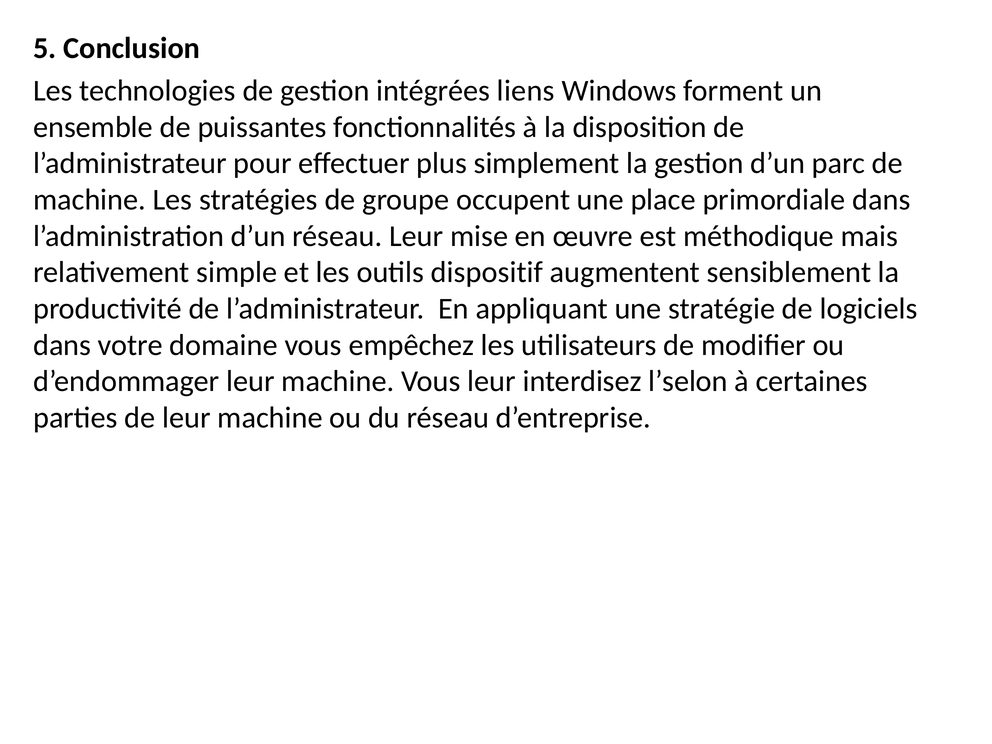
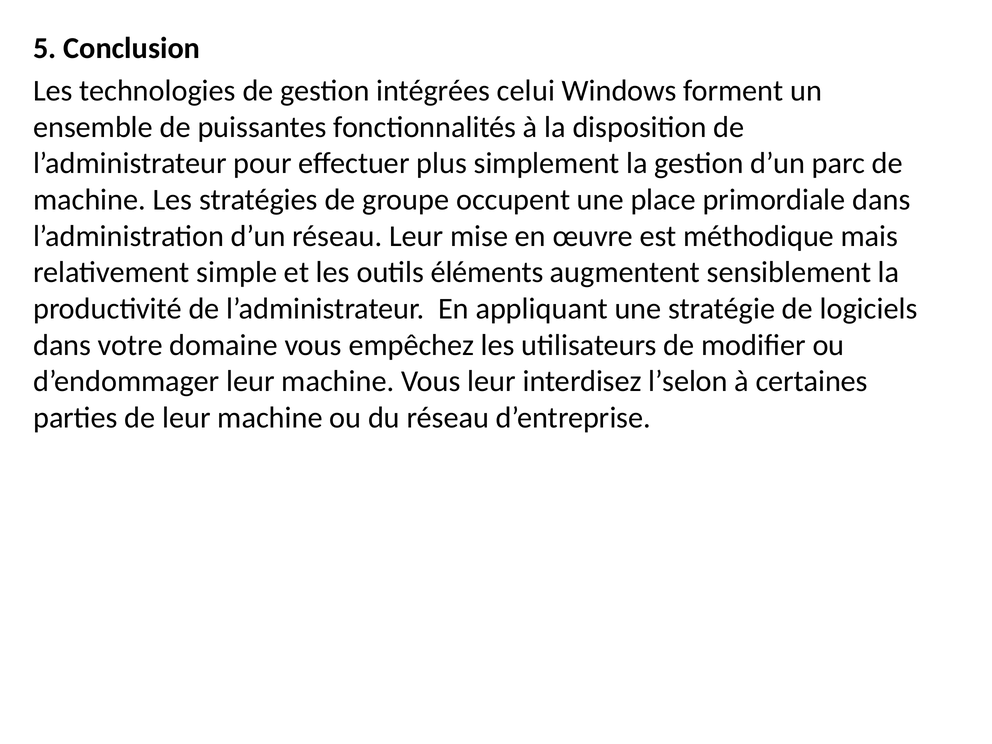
liens: liens -> celui (526, 91)
dispositif: dispositif -> éléments (487, 272)
